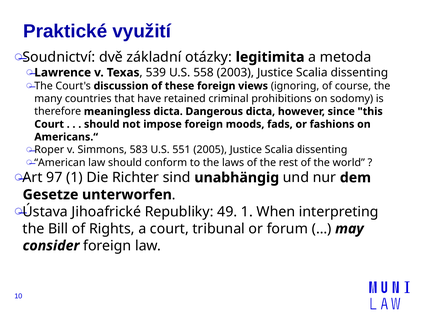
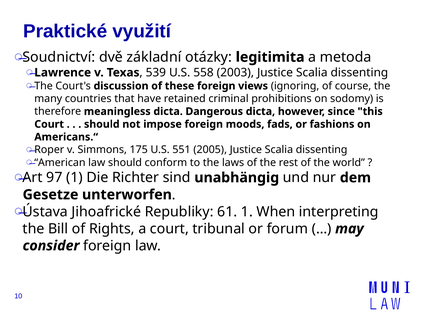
583: 583 -> 175 (139, 150)
49: 49 -> 61 (227, 211)
